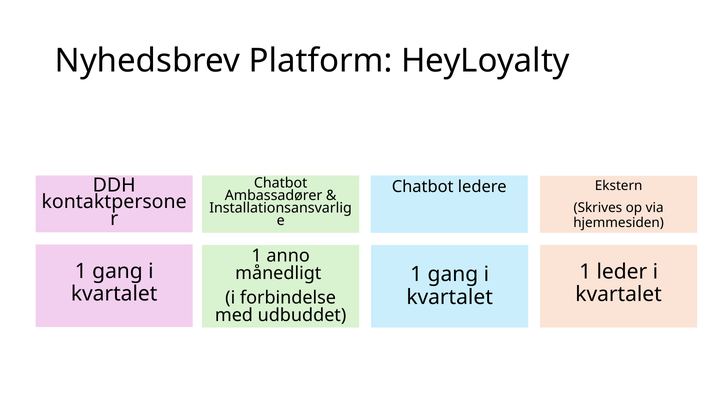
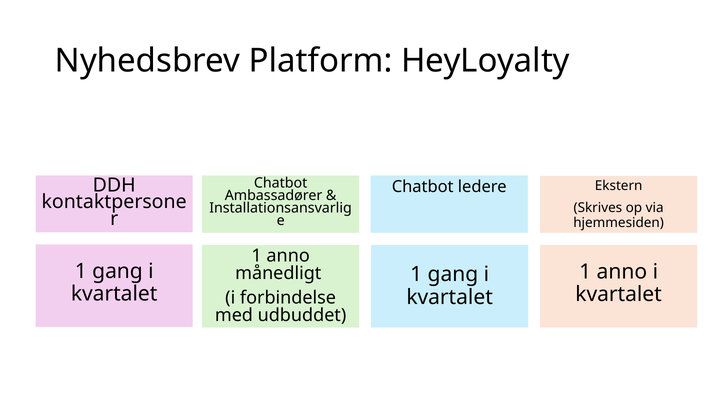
leder: leder -> anno (622, 272)
